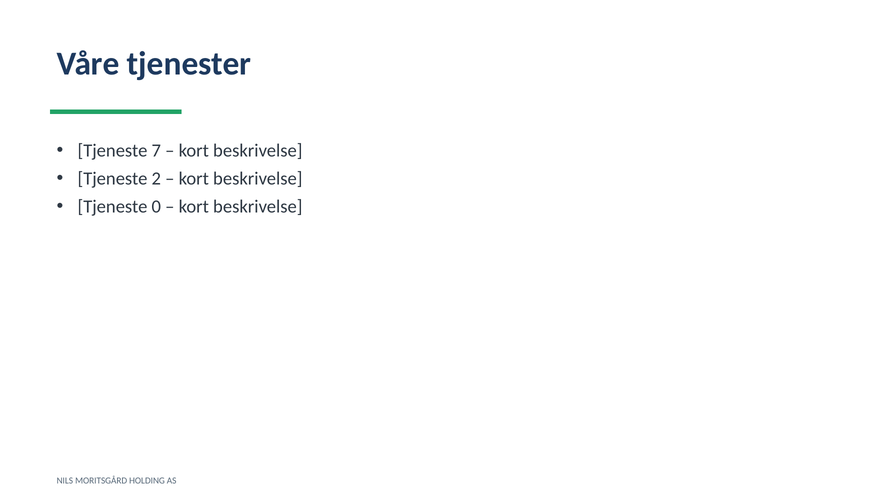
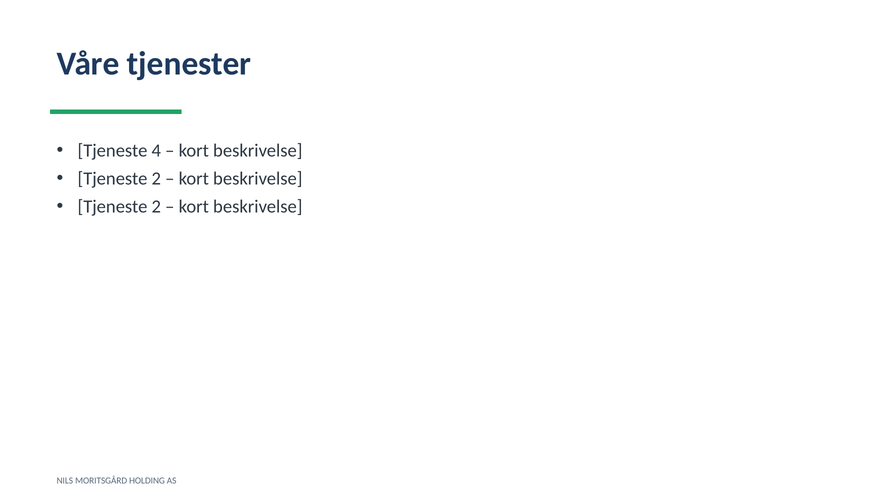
7: 7 -> 4 (156, 151)
0: 0 -> 2 (156, 207)
